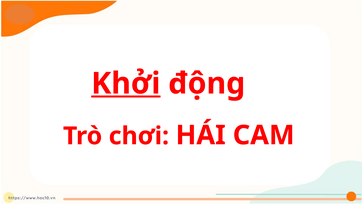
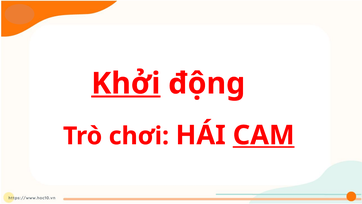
CAM underline: none -> present (264, 135)
